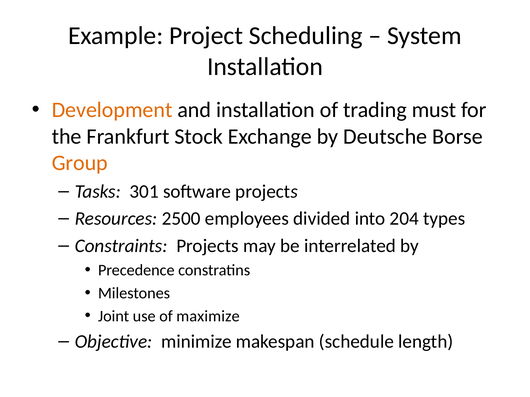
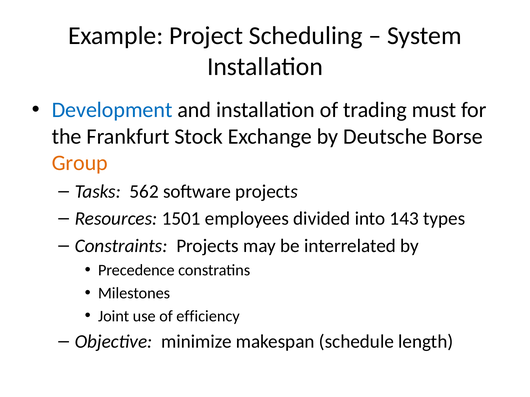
Development colour: orange -> blue (112, 110)
301: 301 -> 562 (144, 192)
2500: 2500 -> 1501 (181, 219)
204: 204 -> 143 (404, 219)
maximize: maximize -> efficiency (208, 316)
